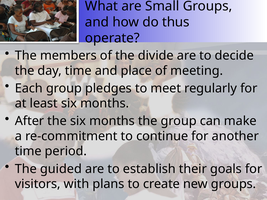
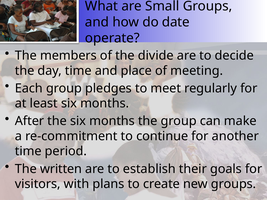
thus: thus -> date (176, 22)
guided: guided -> written (61, 169)
